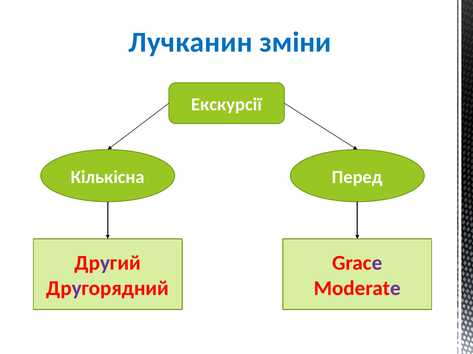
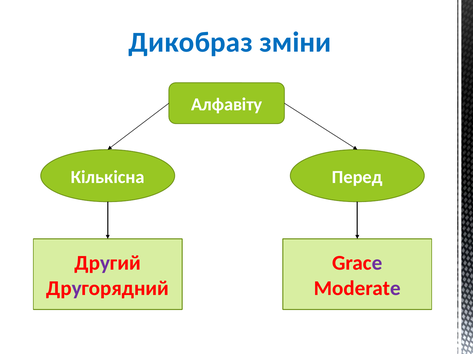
Лучканин: Лучканин -> Дикобраз (191, 42)
Екскурсії: Екскурсії -> Алфавіту (227, 105)
